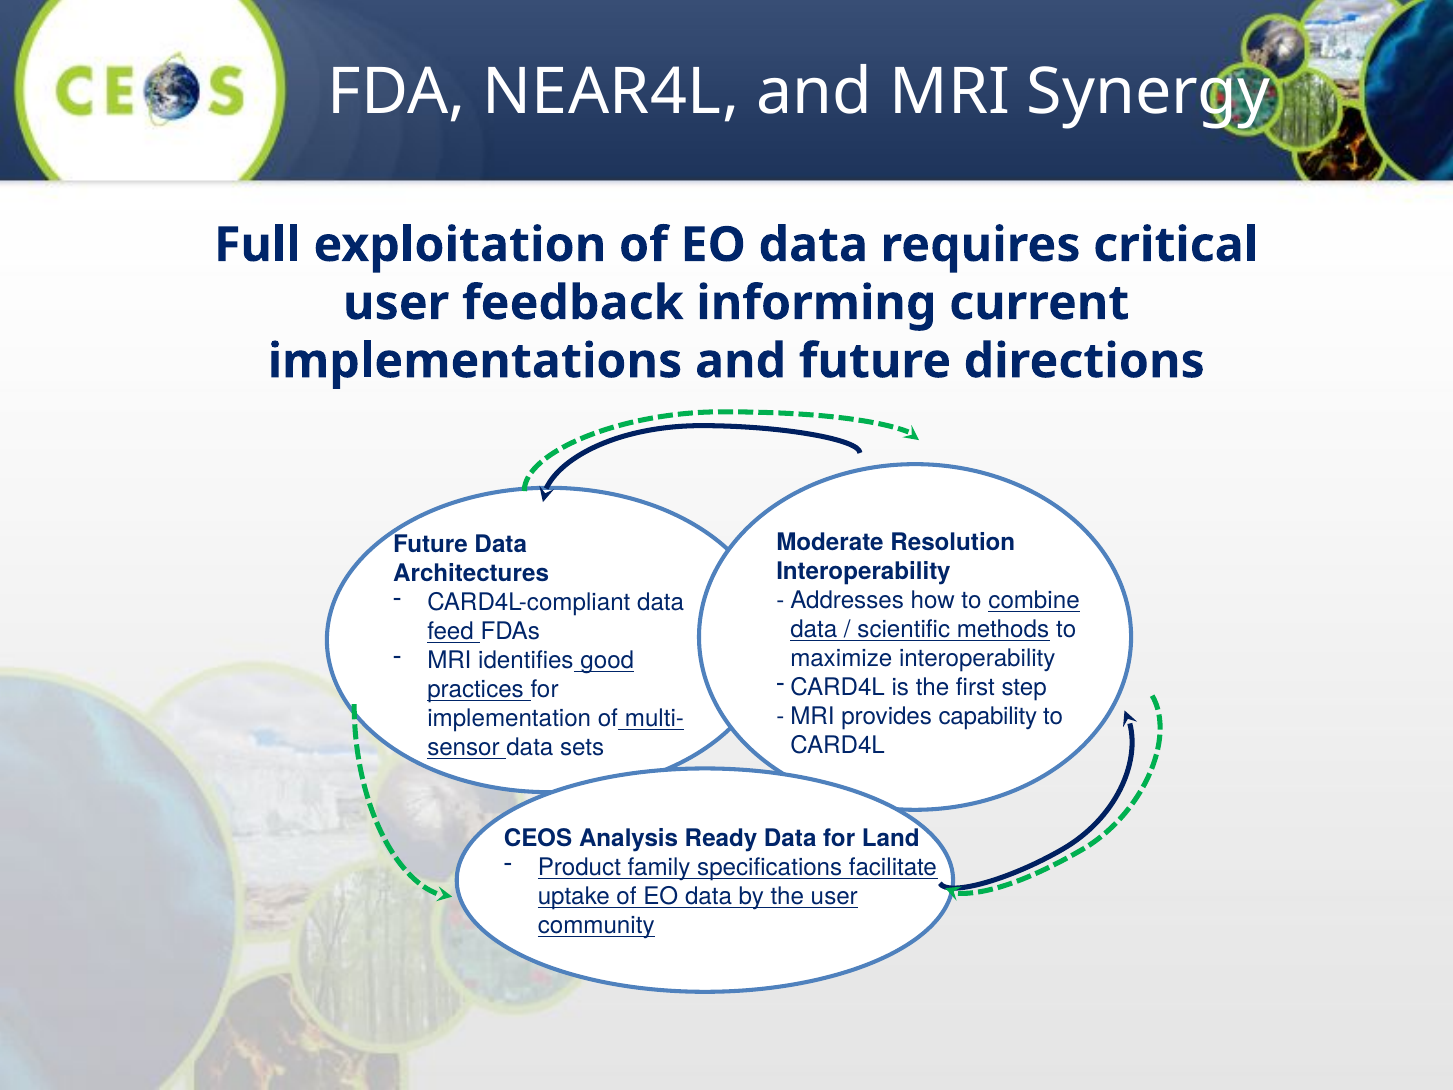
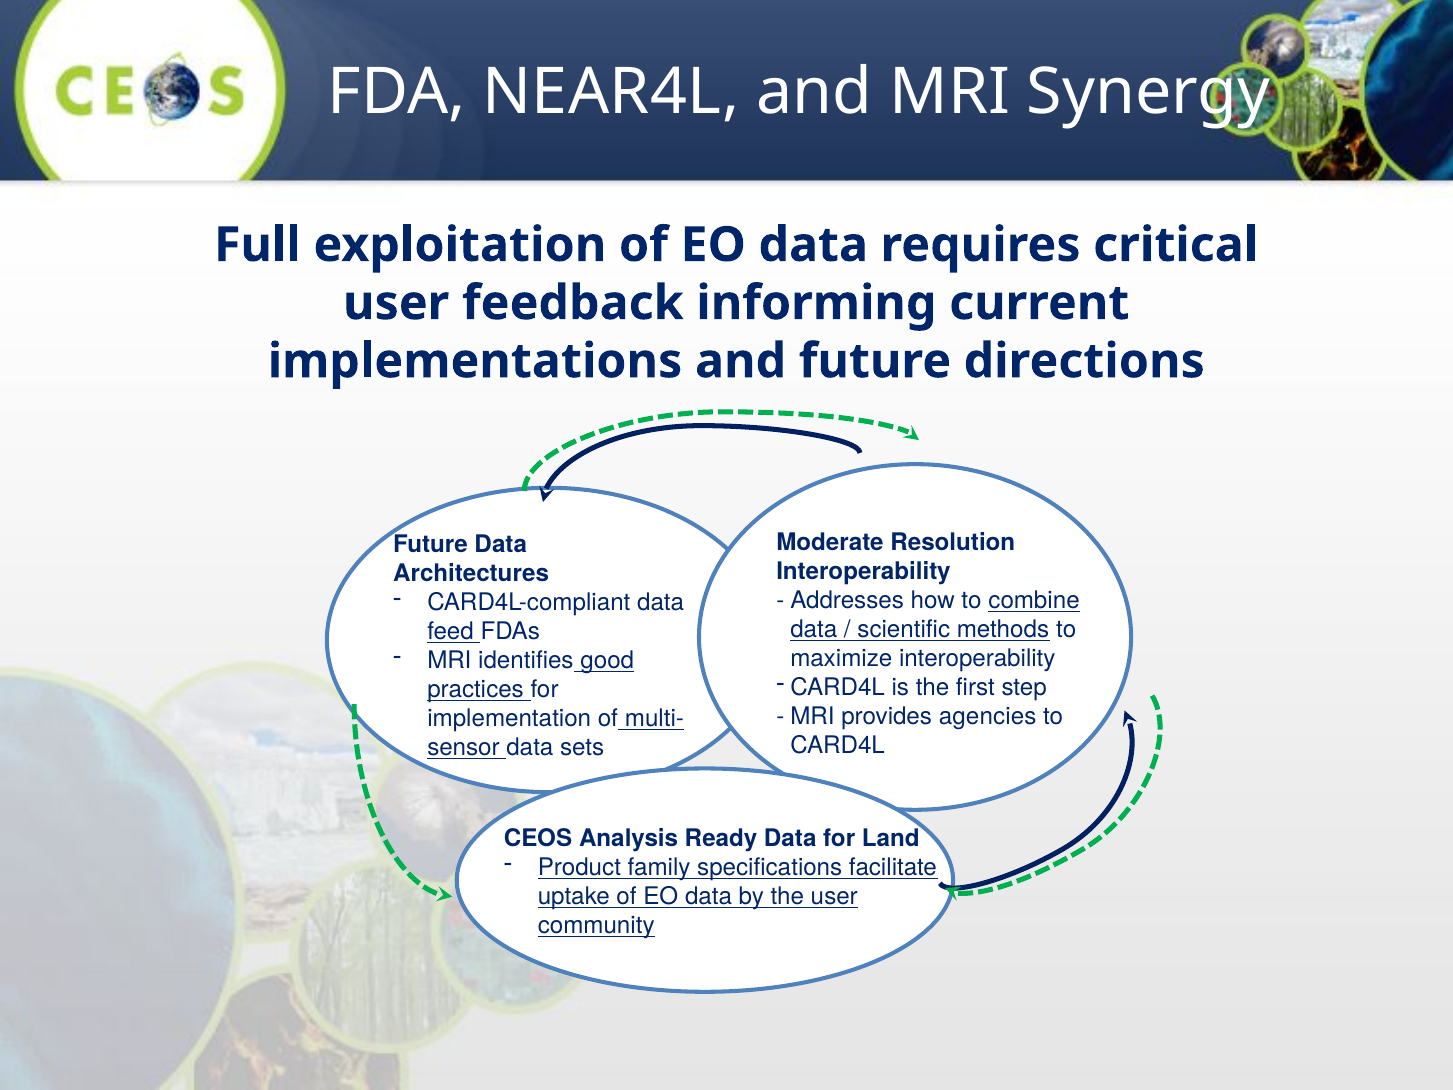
capability: capability -> agencies (988, 716)
